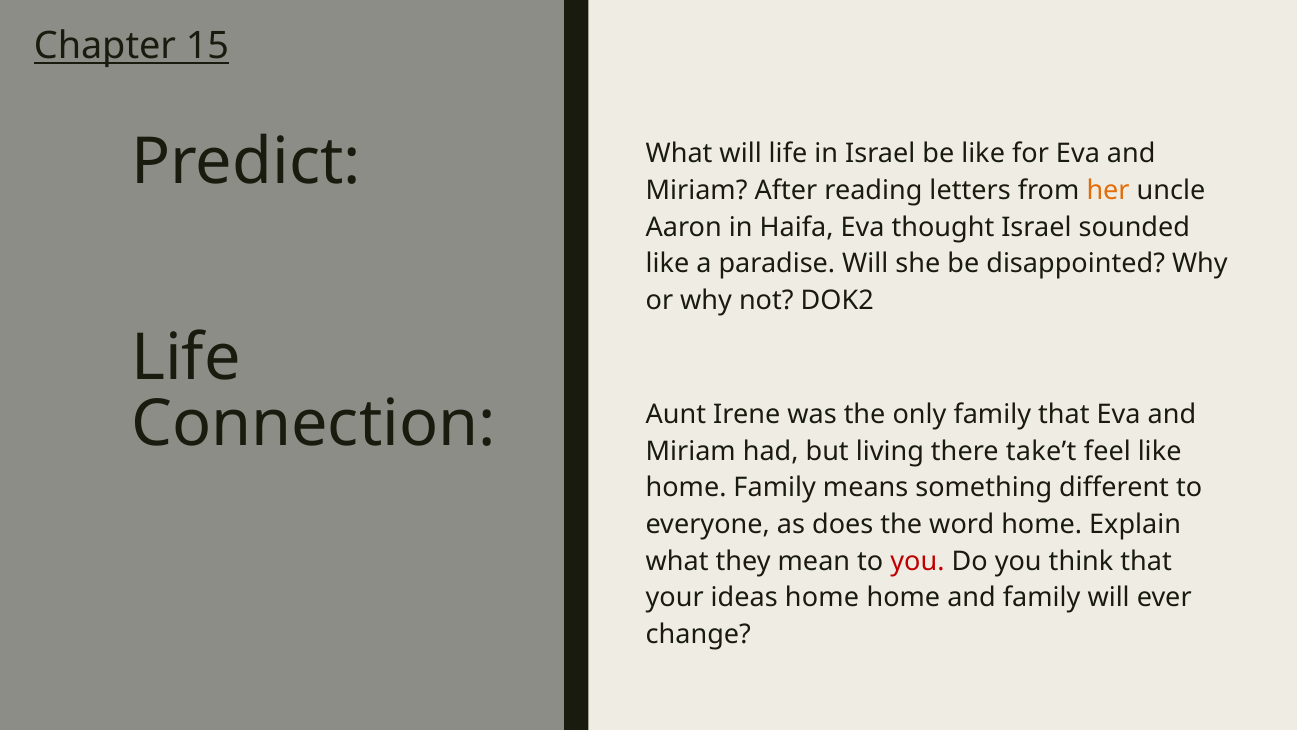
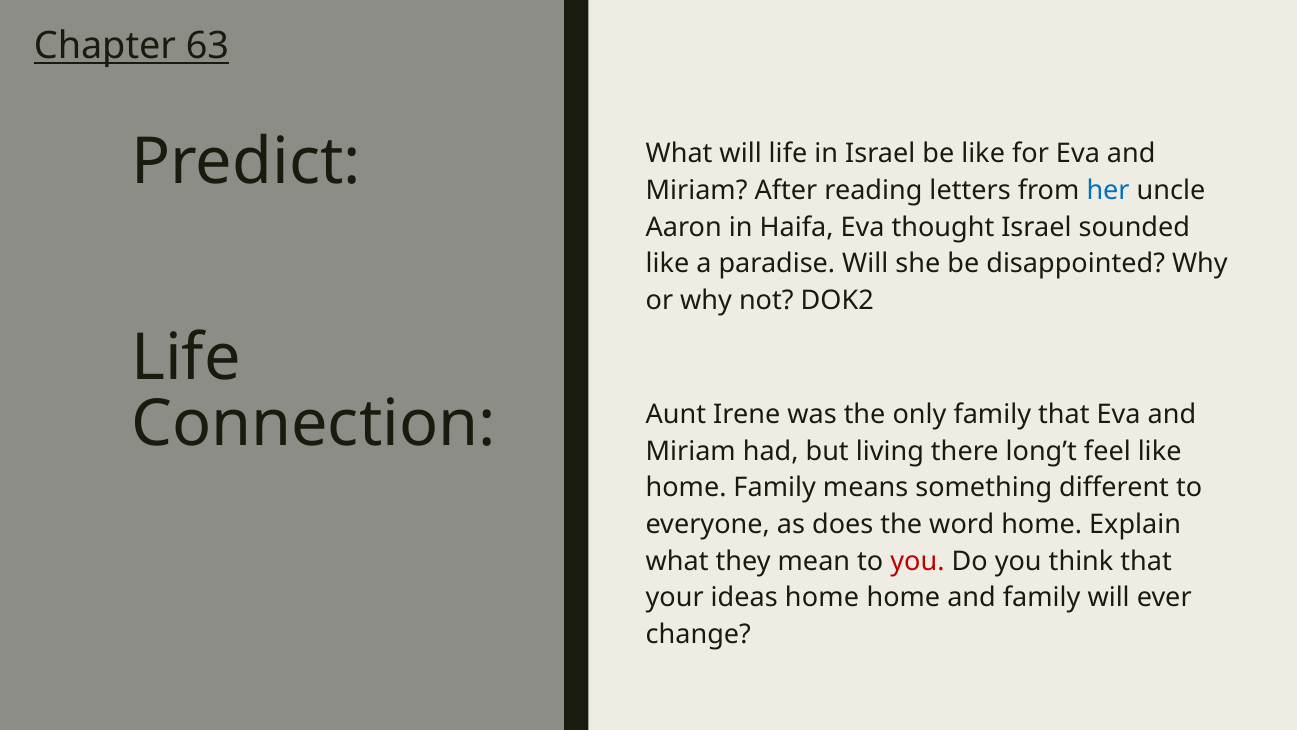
15: 15 -> 63 (207, 46)
her colour: orange -> blue (1108, 190)
take’t: take’t -> long’t (1041, 451)
